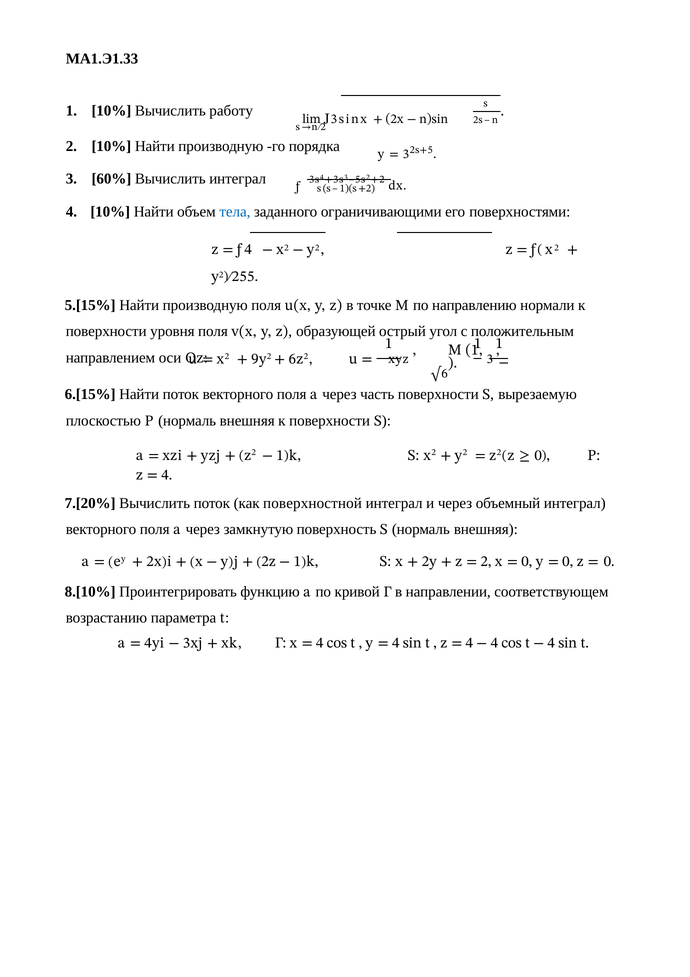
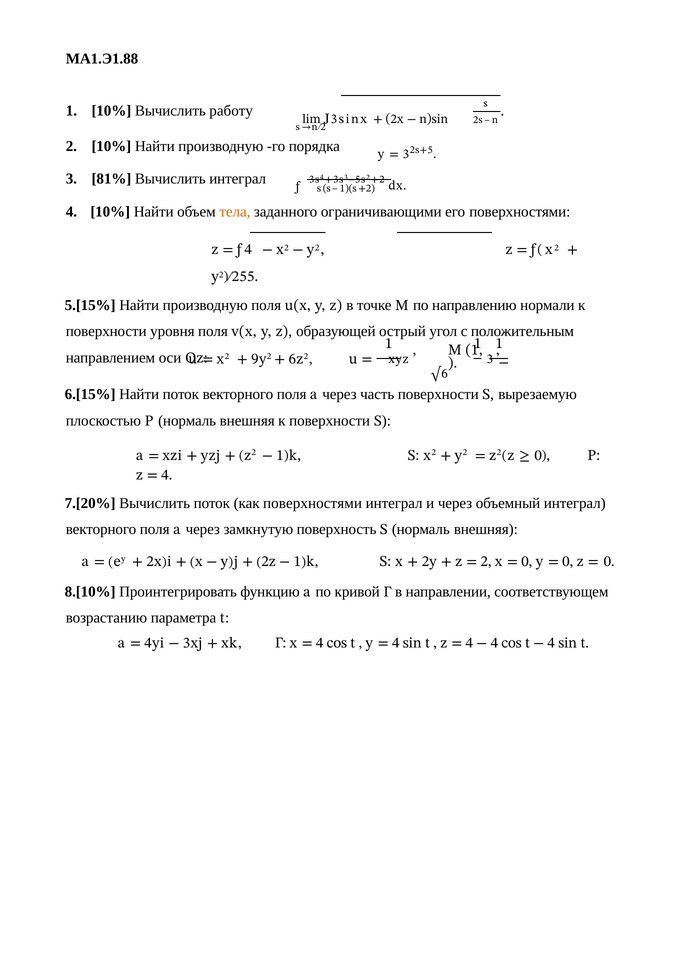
МА1.Э1.33: МА1.Э1.33 -> МА1.Э1.88 (102, 58)
60%: 60% -> 81% (111, 179)
тела colour: blue -> orange (235, 212)
как поверхностной: поверхностной -> поверхностями (313, 503)
